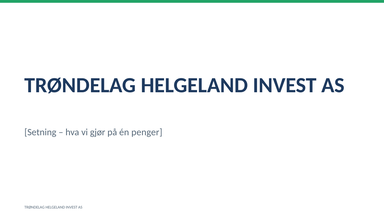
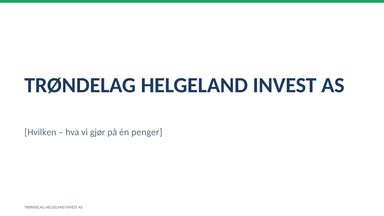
Setning: Setning -> Hvilken (40, 132)
